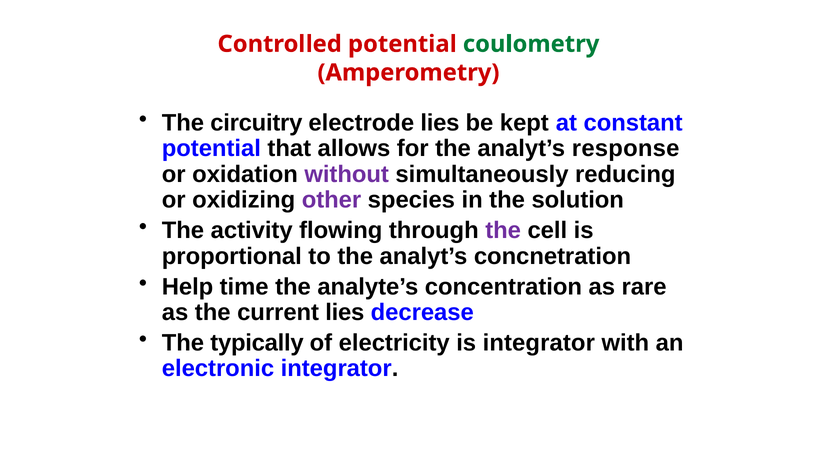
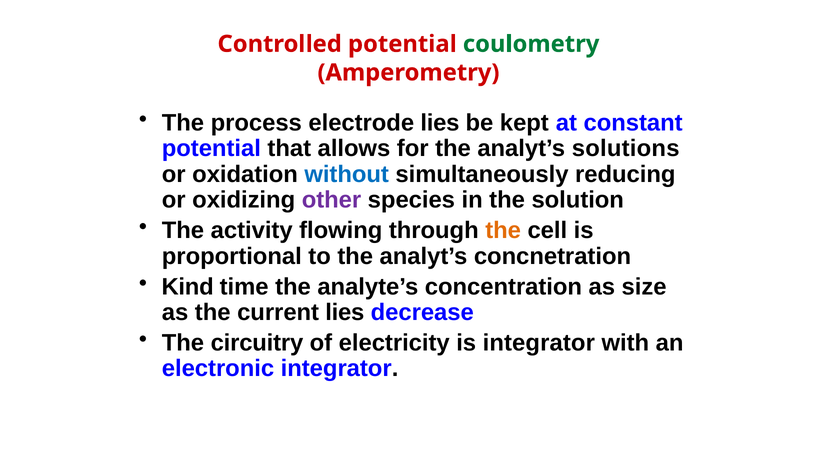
circuitry: circuitry -> process (256, 123)
response: response -> solutions (626, 149)
without colour: purple -> blue (347, 175)
the colour: purple -> orange (503, 231)
Help: Help -> Kind (188, 287)
rare: rare -> size (644, 287)
typically: typically -> circuitry (257, 343)
